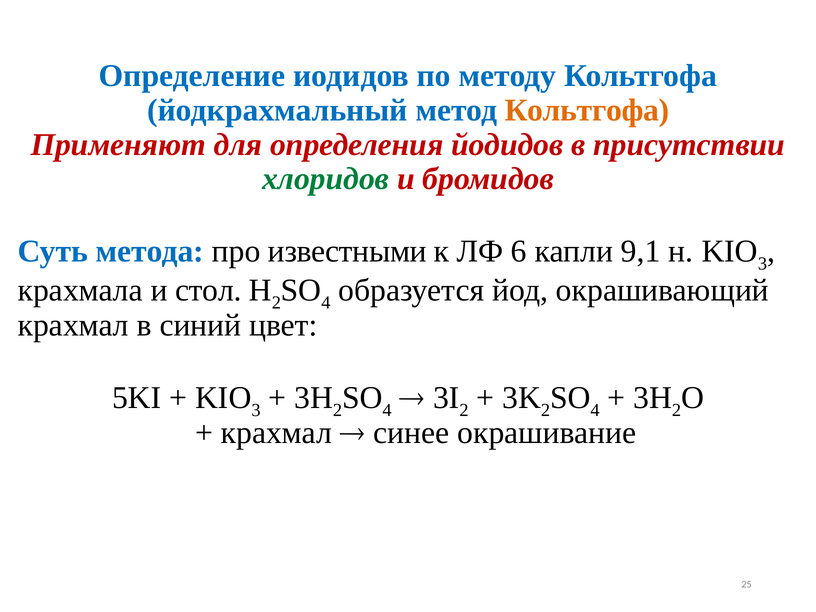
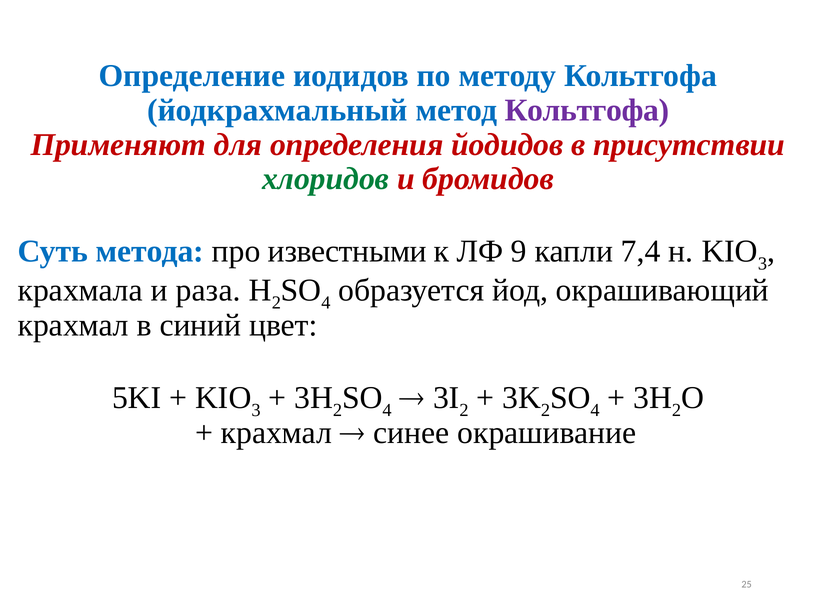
Кольтгофа colour: orange -> purple (587, 110)
6: 6 -> 9 (519, 251)
9,1: 9,1 -> 7,4 (641, 251)
стол: стол -> раза (208, 290)
